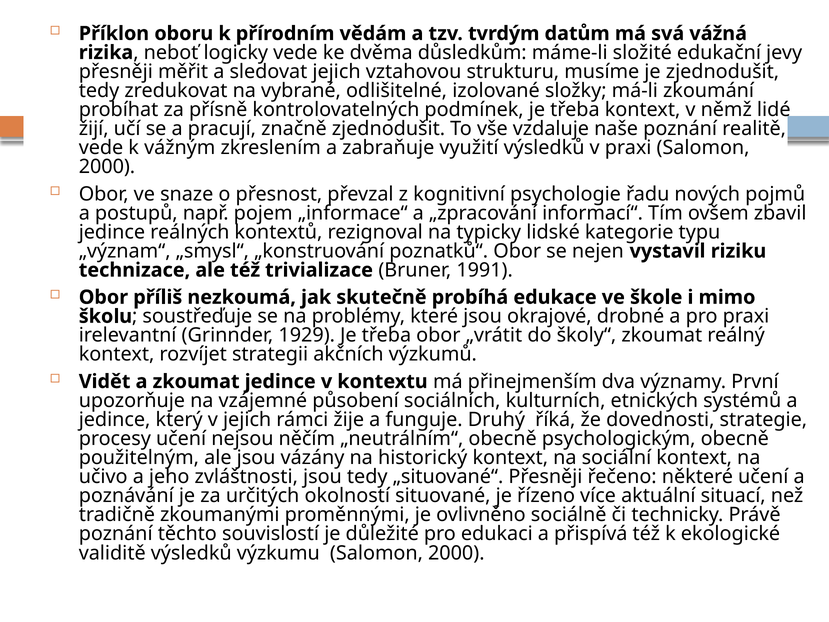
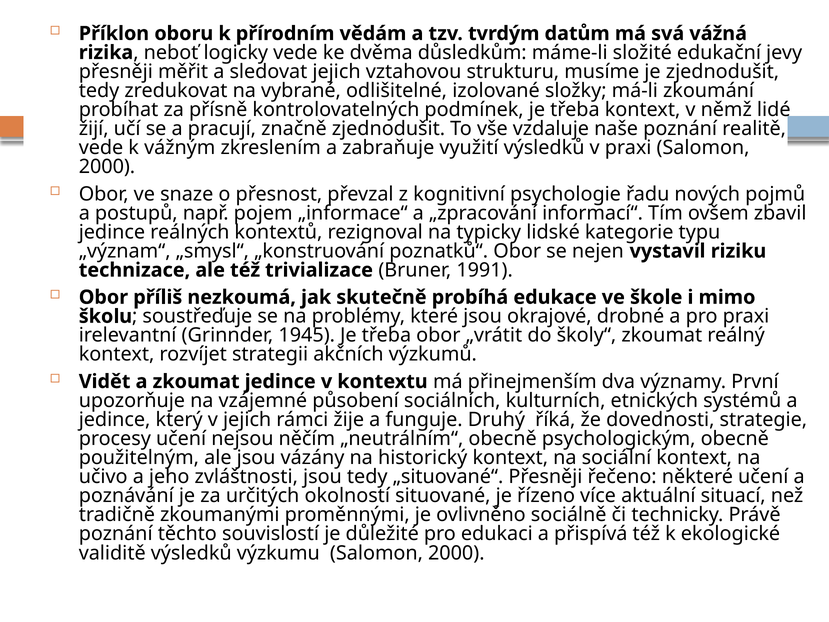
1929: 1929 -> 1945 (307, 335)
